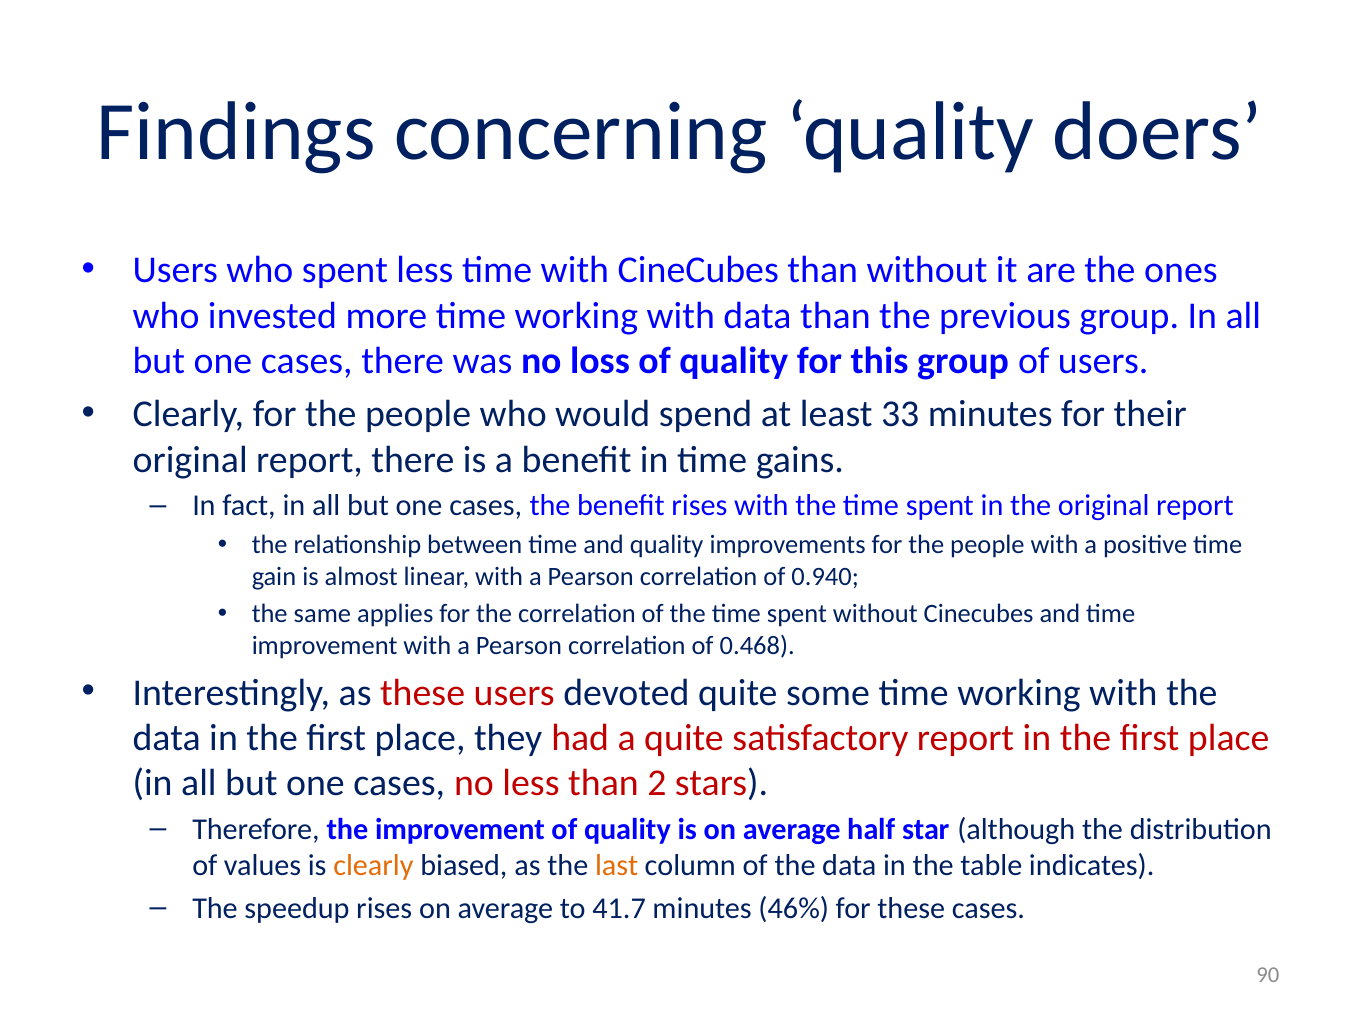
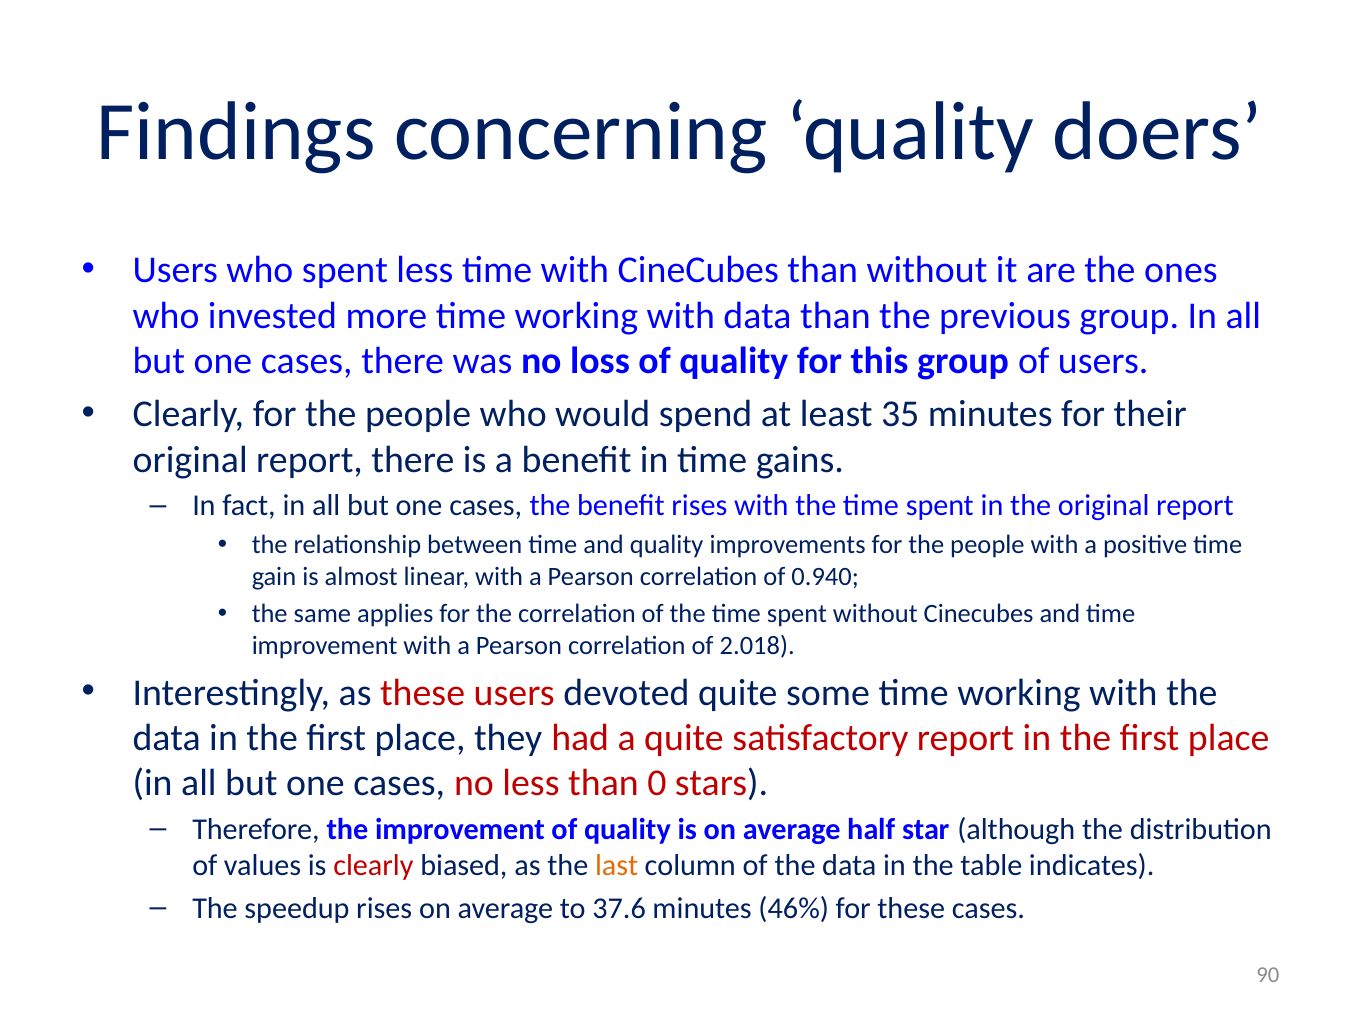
33: 33 -> 35 (900, 414)
0.468: 0.468 -> 2.018 (757, 645)
2: 2 -> 0 (657, 783)
clearly colour: orange -> red (373, 866)
41.7: 41.7 -> 37.6 (619, 908)
